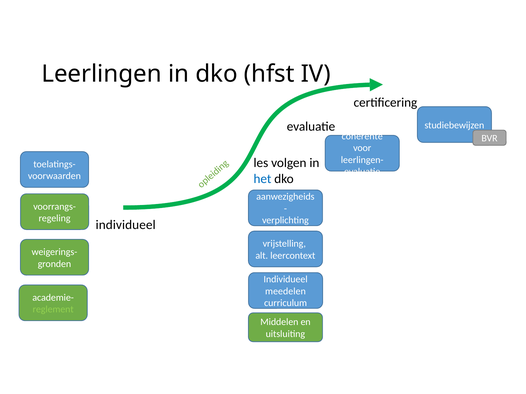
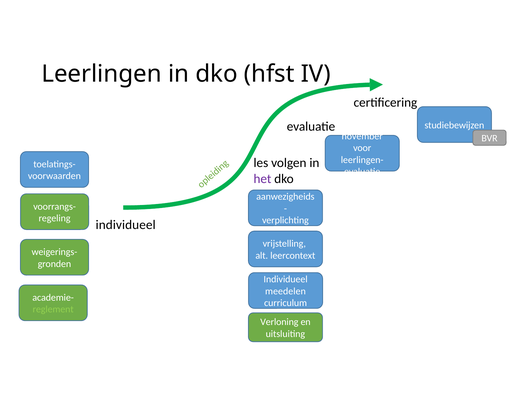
coherente: coherente -> november (362, 136)
het colour: blue -> purple (262, 179)
Middelen: Middelen -> Verloning (279, 322)
